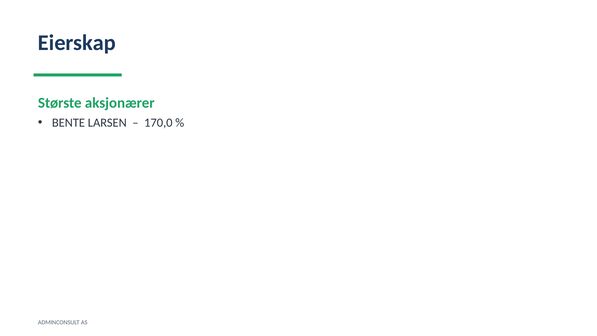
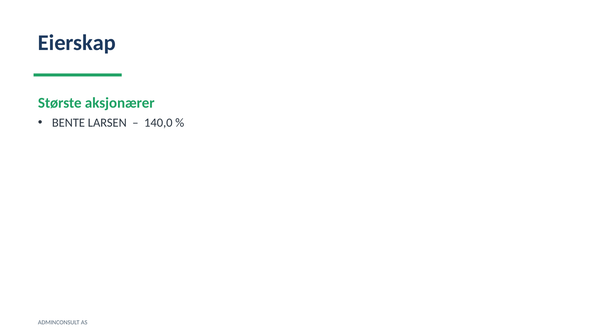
170,0: 170,0 -> 140,0 (158, 123)
